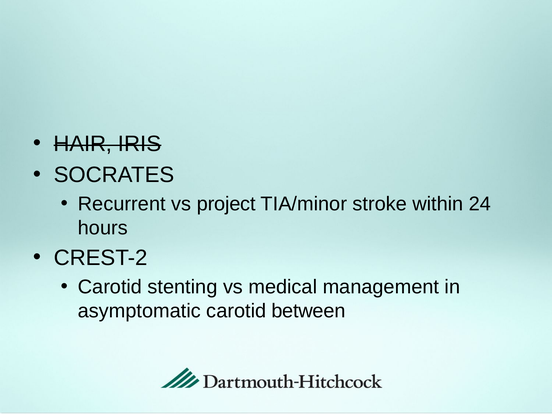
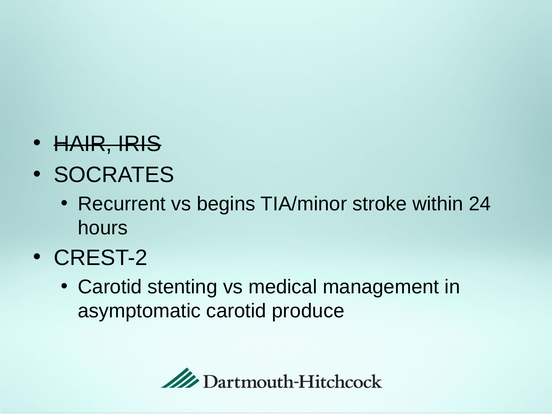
project: project -> begins (226, 204)
between: between -> produce (308, 311)
